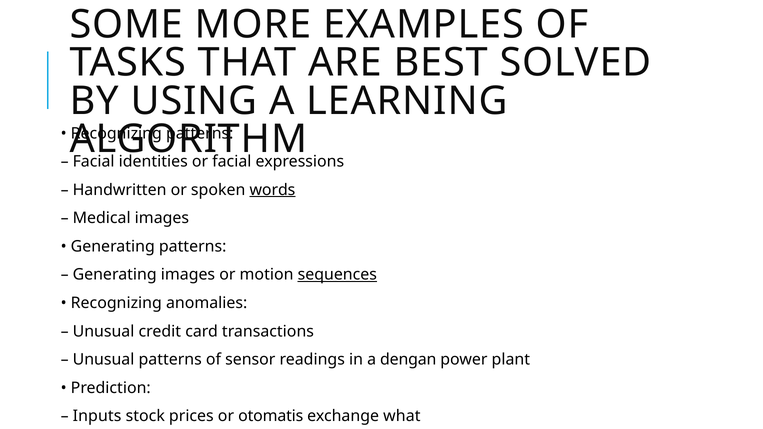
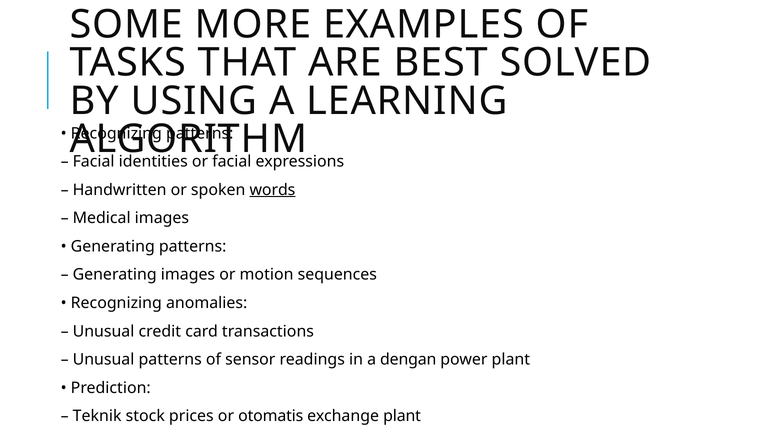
sequences underline: present -> none (337, 275)
Inputs: Inputs -> Teknik (97, 416)
exchange what: what -> plant (402, 416)
